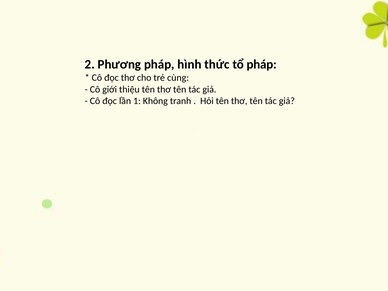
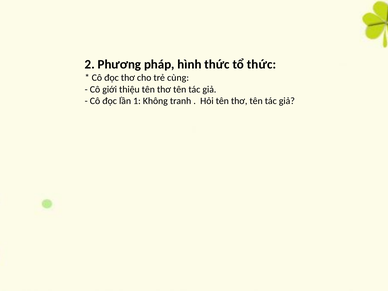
tổ pháp: pháp -> thức (262, 64)
